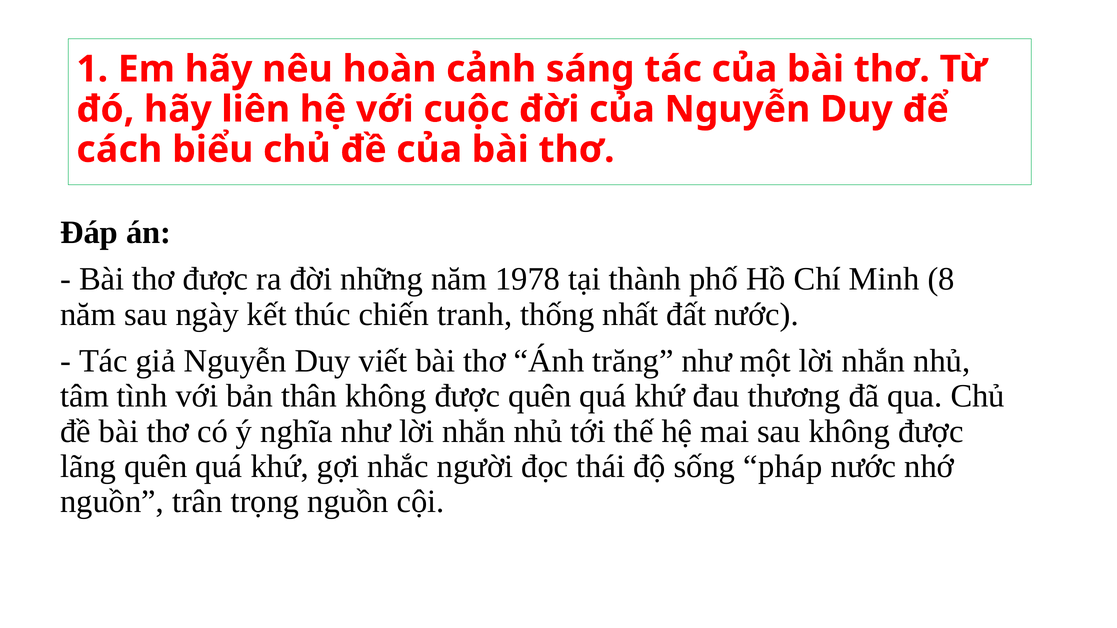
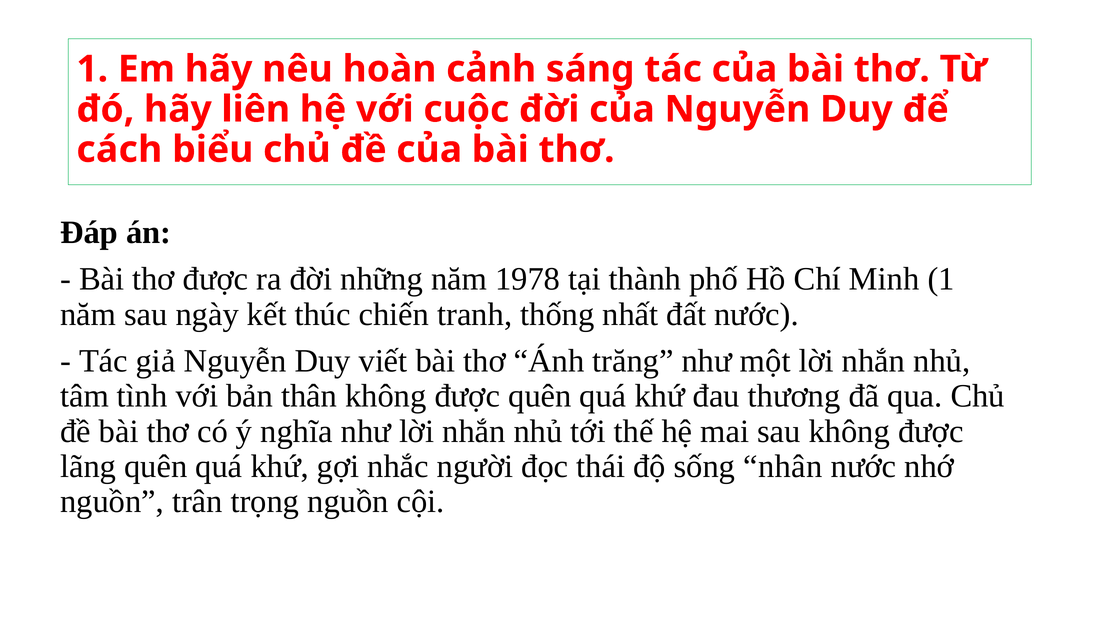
Minh 8: 8 -> 1 (941, 279)
pháp: pháp -> nhân (783, 467)
